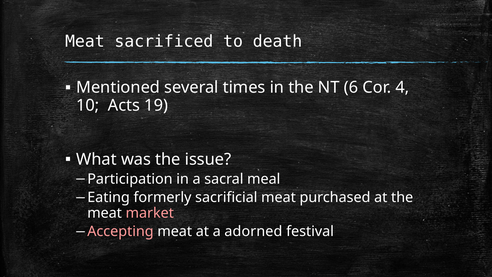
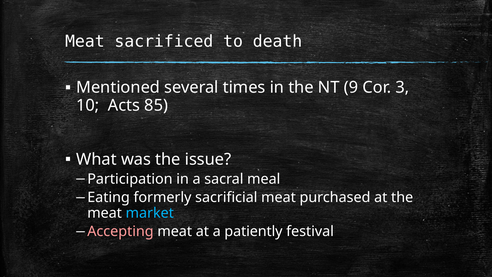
6: 6 -> 9 (351, 88)
4: 4 -> 3 (402, 88)
19: 19 -> 85 (156, 105)
market colour: pink -> light blue (150, 213)
adorned: adorned -> patiently (253, 231)
